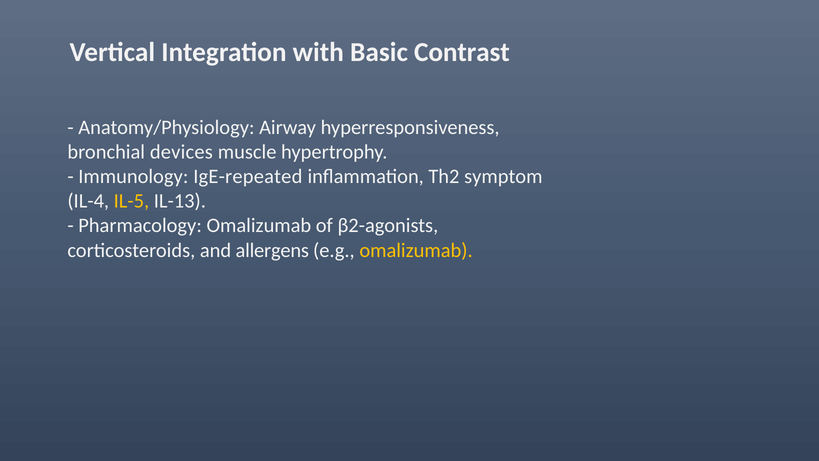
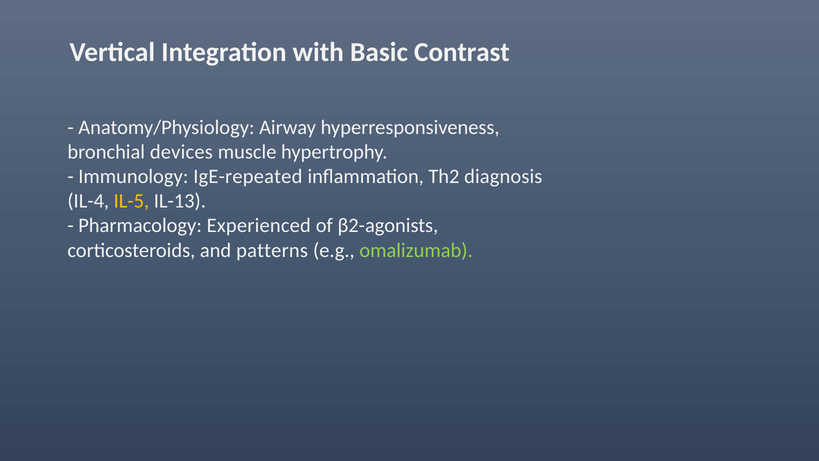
symptom: symptom -> diagnosis (503, 176)
Pharmacology Omalizumab: Omalizumab -> Experienced (259, 226)
allergens: allergens -> patterns (272, 250)
omalizumab colour: yellow -> light green (416, 250)
